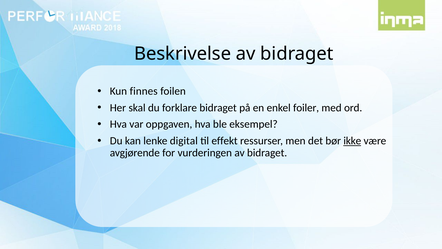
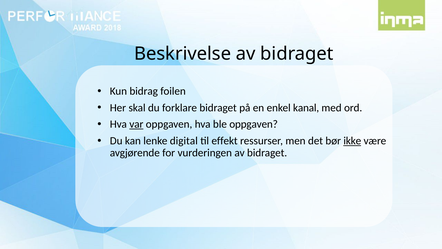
finnes: finnes -> bidrag (144, 91)
foiler: foiler -> kanal (306, 108)
var underline: none -> present (136, 124)
ble eksempel: eksempel -> oppgaven (254, 124)
